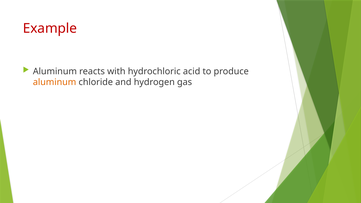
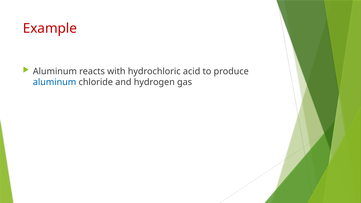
aluminum colour: orange -> blue (55, 82)
